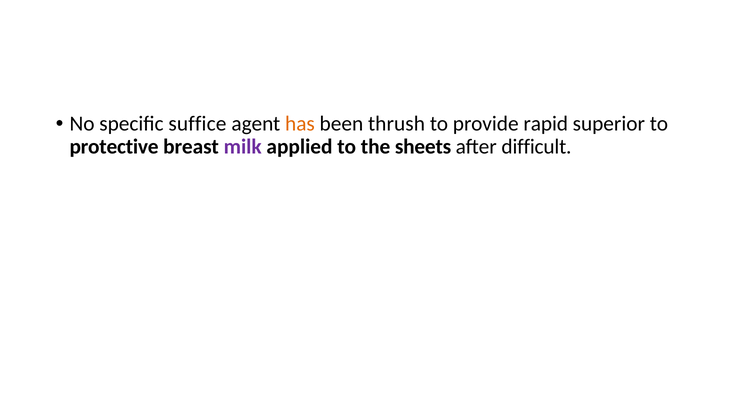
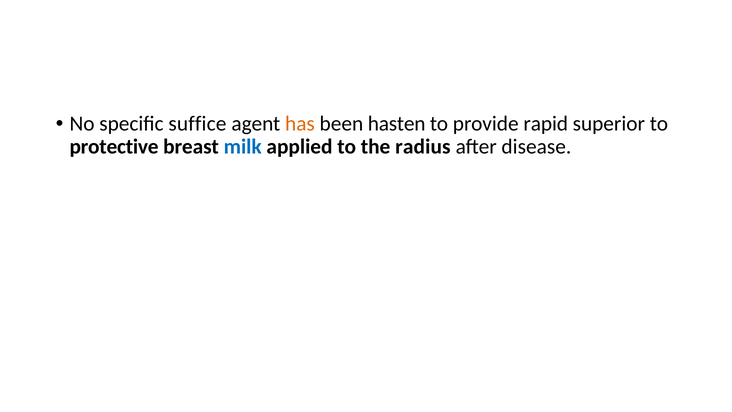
thrush: thrush -> hasten (397, 124)
milk colour: purple -> blue (243, 147)
sheets: sheets -> radius (423, 147)
difficult: difficult -> disease (536, 147)
